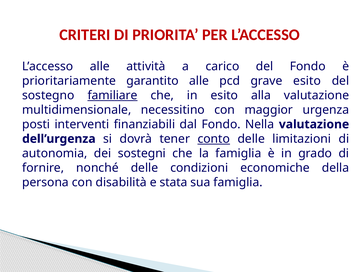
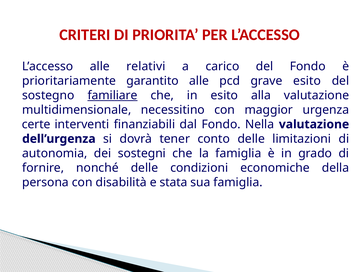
attività: attività -> relativi (146, 66)
posti: posti -> certe (36, 124)
conto underline: present -> none (214, 139)
